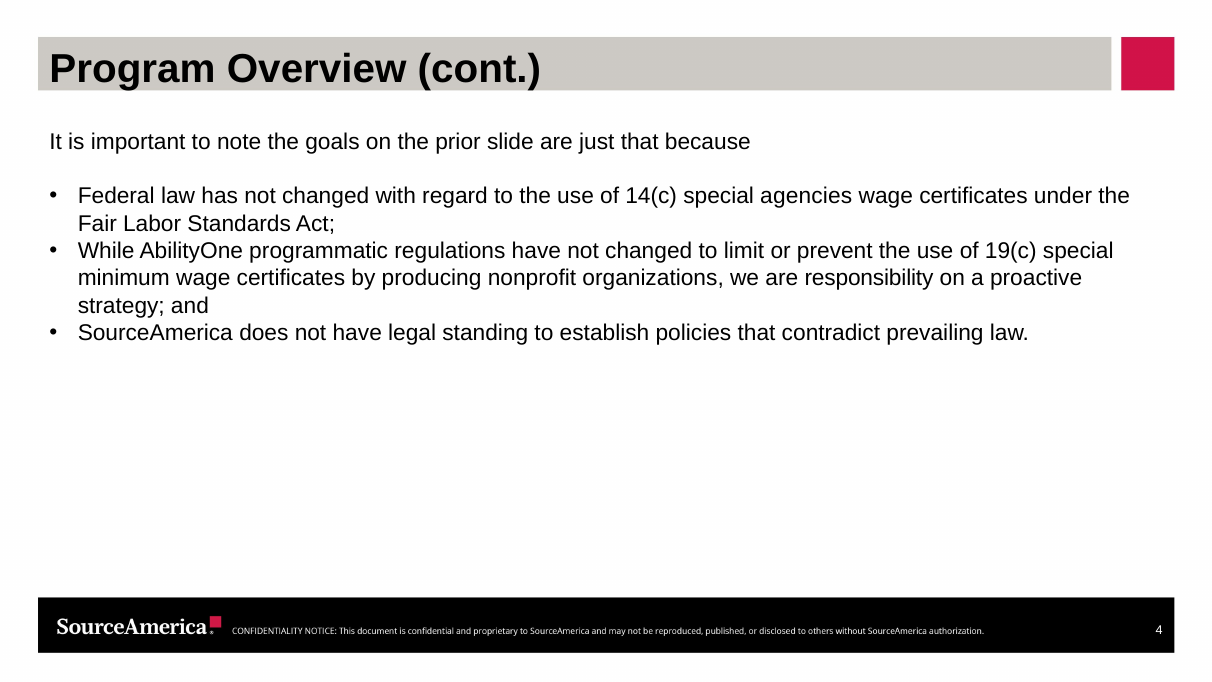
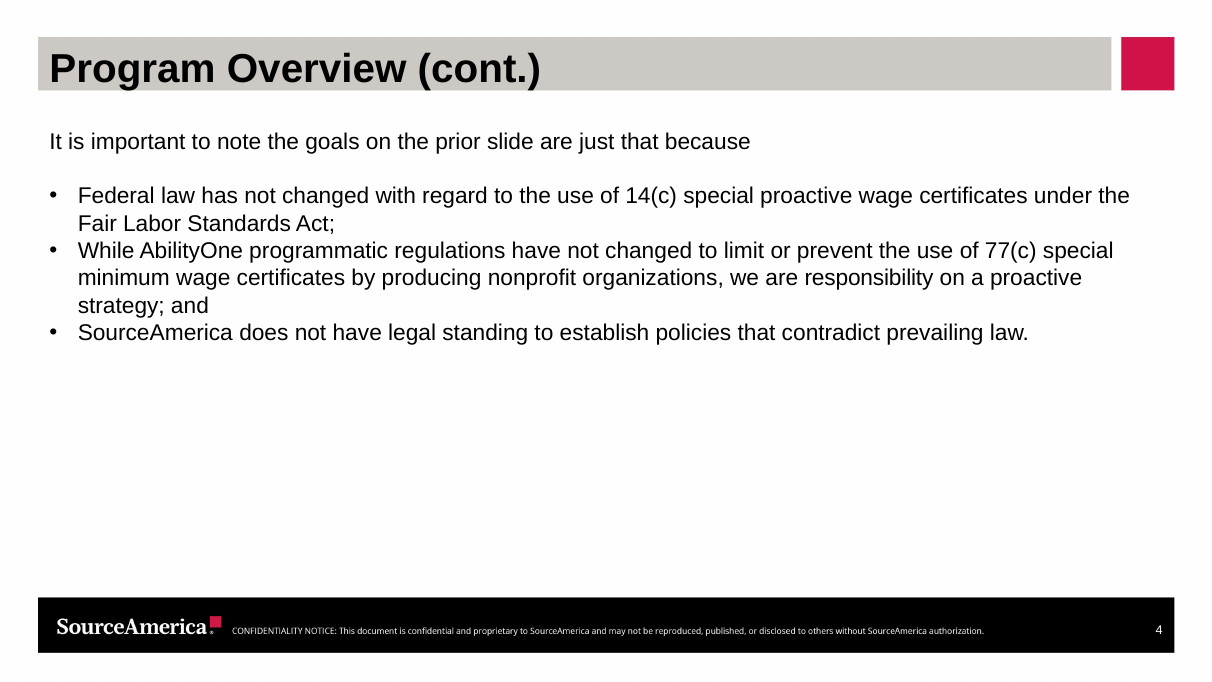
special agencies: agencies -> proactive (806, 196)
19(c: 19(c -> 77(c (1011, 251)
